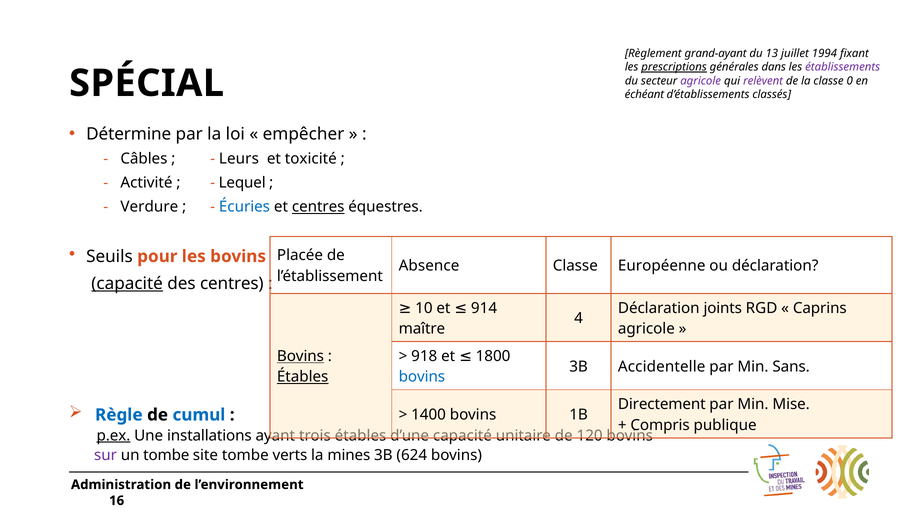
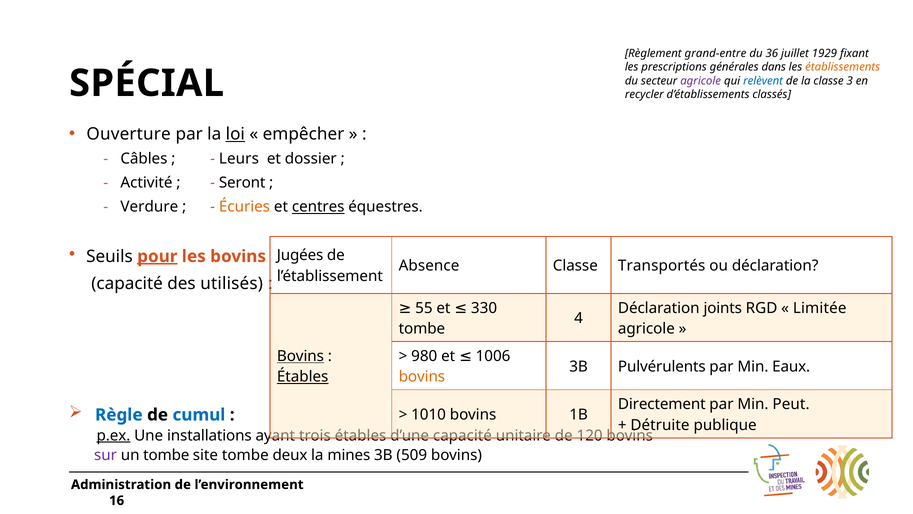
grand-ayant: grand-ayant -> grand-entre (715, 53)
13: 13 -> 36 (772, 53)
1994: 1994 -> 1929 (824, 53)
prescriptions underline: present -> none (674, 67)
établissements colour: purple -> orange (843, 67)
relèvent colour: purple -> blue (763, 81)
0: 0 -> 3 (850, 81)
échéant: échéant -> recycler (644, 94)
Détermine: Détermine -> Ouverture (129, 134)
loi underline: none -> present (235, 134)
toxicité: toxicité -> dossier (311, 159)
Lequel: Lequel -> Seront (242, 183)
Écuries colour: blue -> orange (244, 207)
pour underline: none -> present (157, 256)
Placée: Placée -> Jugées (300, 255)
Européenne: Européenne -> Transportés (662, 266)
capacité underline: present -> none (127, 283)
des centres: centres -> utilisés (232, 283)
10: 10 -> 55 (424, 308)
914: 914 -> 330 (484, 308)
Caprins: Caprins -> Limitée (820, 308)
maître: maître -> tombe (422, 328)
918: 918 -> 980 (424, 356)
1800: 1800 -> 1006 (493, 356)
Accidentelle: Accidentelle -> Pulvérulents (662, 366)
Sans: Sans -> Eaux (791, 366)
bovins colour: blue -> orange (422, 377)
Mise: Mise -> Peut (791, 404)
1400: 1400 -> 1010 (429, 414)
Compris: Compris -> Détruite (660, 425)
verts: verts -> deux (290, 455)
624: 624 -> 509 (412, 455)
